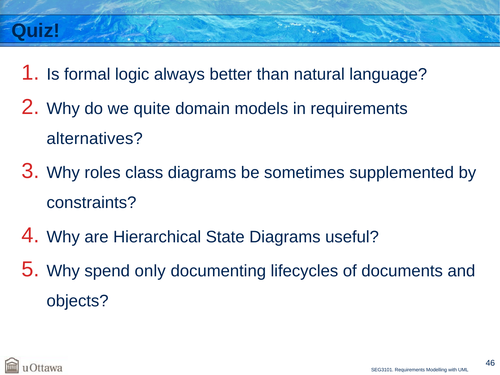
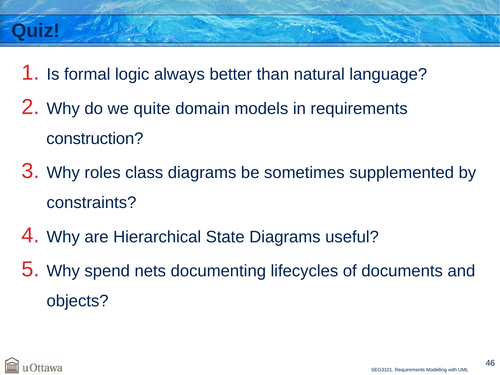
alternatives: alternatives -> construction (95, 139)
only: only -> nets (150, 271)
